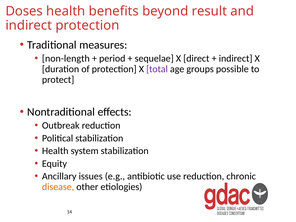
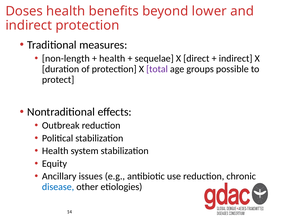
result: result -> lower (209, 11)
period: period -> health (112, 58)
disease colour: orange -> blue (58, 187)
